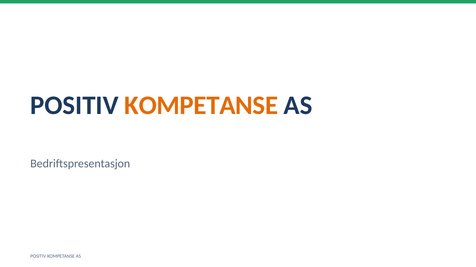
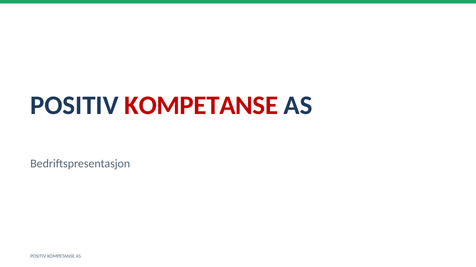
KOMPETANSE colour: orange -> red (201, 106)
